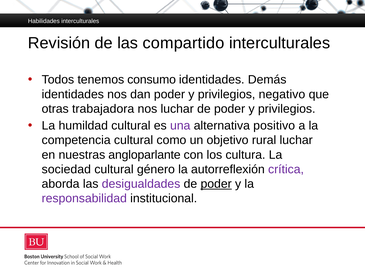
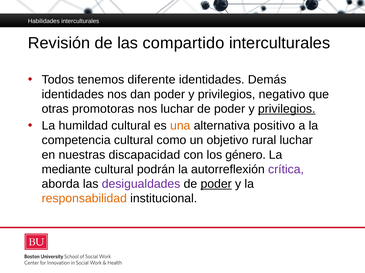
consumo: consumo -> diferente (151, 80)
trabajadora: trabajadora -> promotoras (103, 109)
privilegios underline: none -> present (287, 109)
una colour: purple -> orange (180, 126)
angloparlante: angloparlante -> discapacidad (144, 155)
cultura: cultura -> género (246, 155)
sociedad: sociedad -> mediante (66, 170)
género: género -> podrán (156, 170)
responsabilidad colour: purple -> orange (84, 199)
